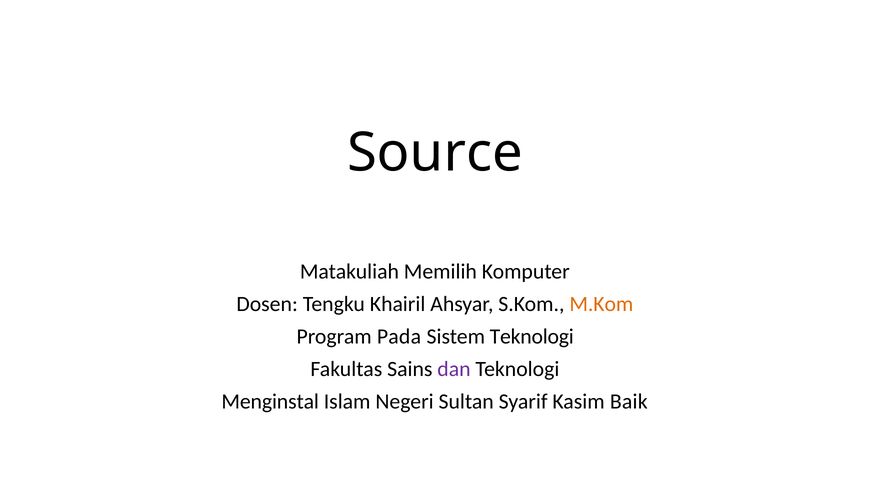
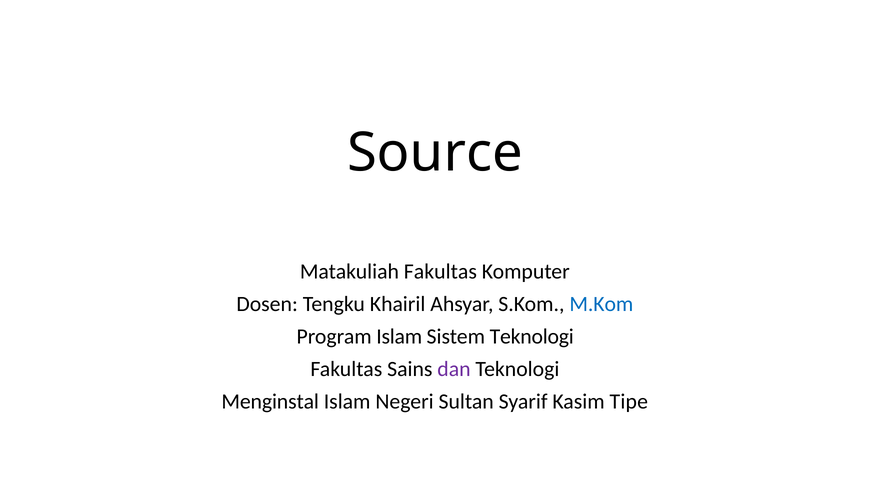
Matakuliah Memilih: Memilih -> Fakultas (440, 272)
M.Kom colour: orange -> blue (601, 304)
Program Pada: Pada -> Islam (399, 337)
Baik: Baik -> Tipe (629, 402)
